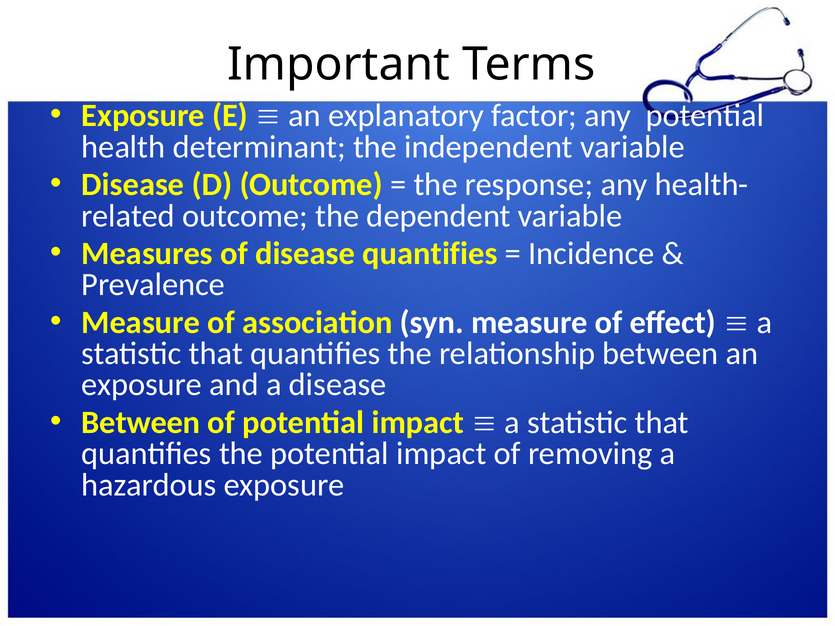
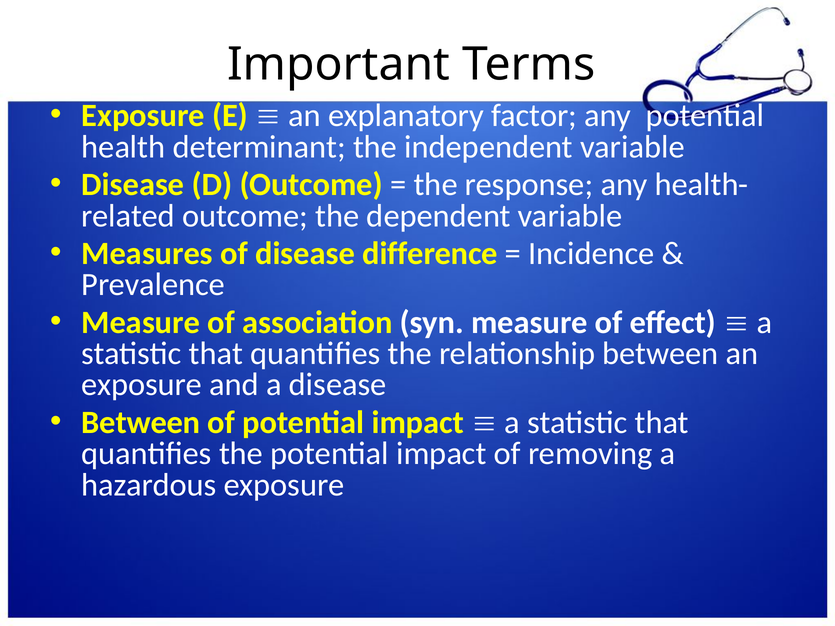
disease quantifies: quantifies -> difference (430, 254)
